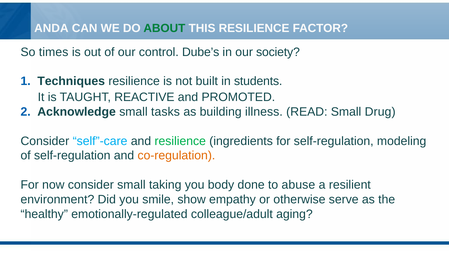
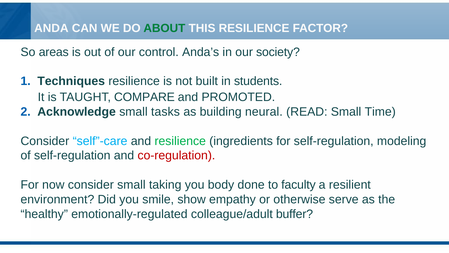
times: times -> areas (54, 52)
Dube’s: Dube’s -> Anda’s (201, 52)
REACTIVE: REACTIVE -> COMPARE (144, 97)
illness: illness -> neural (264, 112)
Drug: Drug -> Time (380, 112)
co-regulation colour: orange -> red (176, 155)
abuse: abuse -> faculty (299, 185)
aging: aging -> buffer (294, 214)
